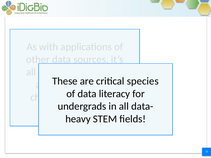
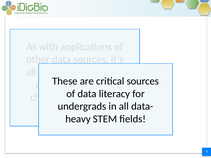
species: species -> sources (143, 81)
